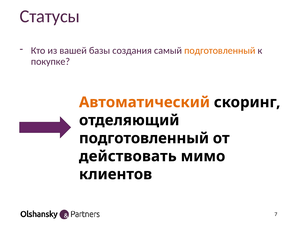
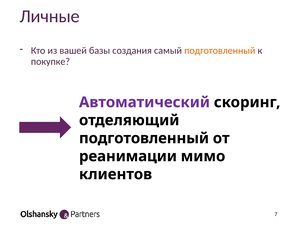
Статусы: Статусы -> Личные (50, 16)
Автоматический colour: orange -> purple (144, 103)
действовать: действовать -> реанимации (128, 157)
